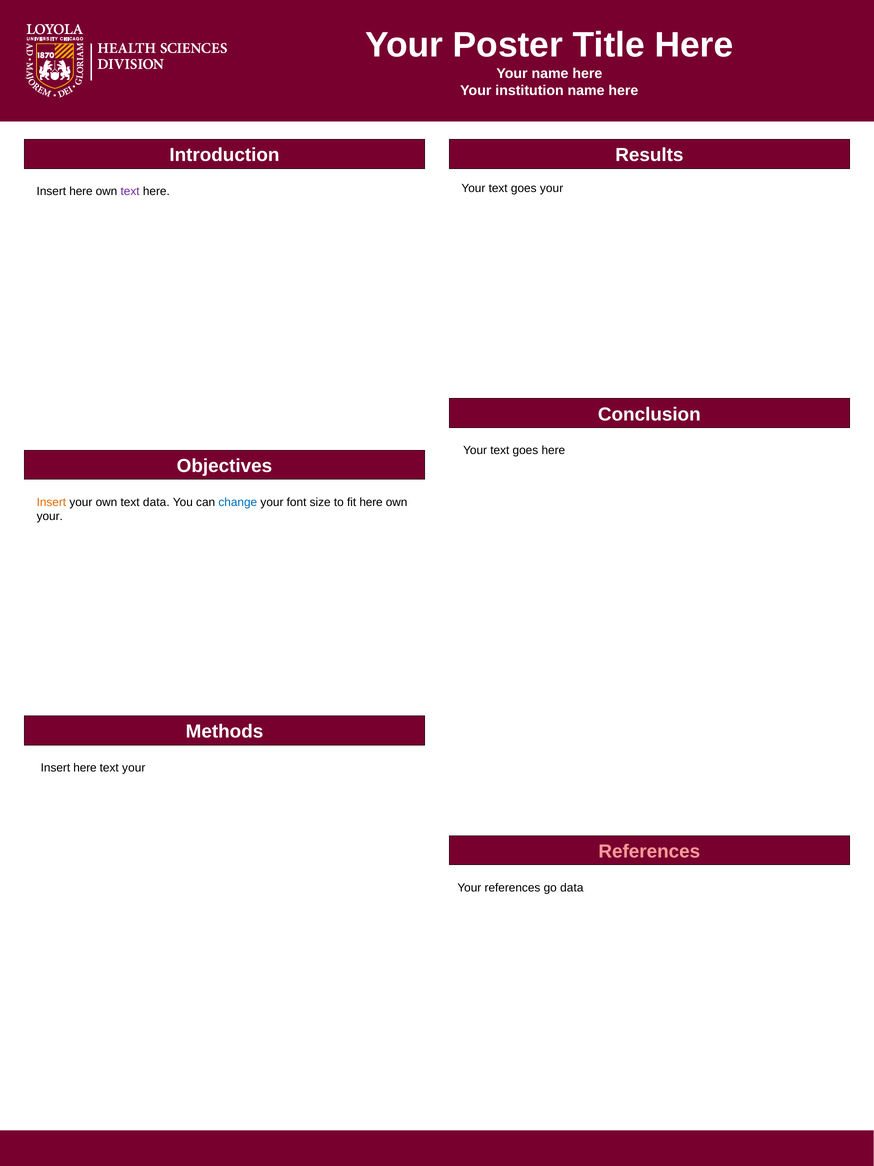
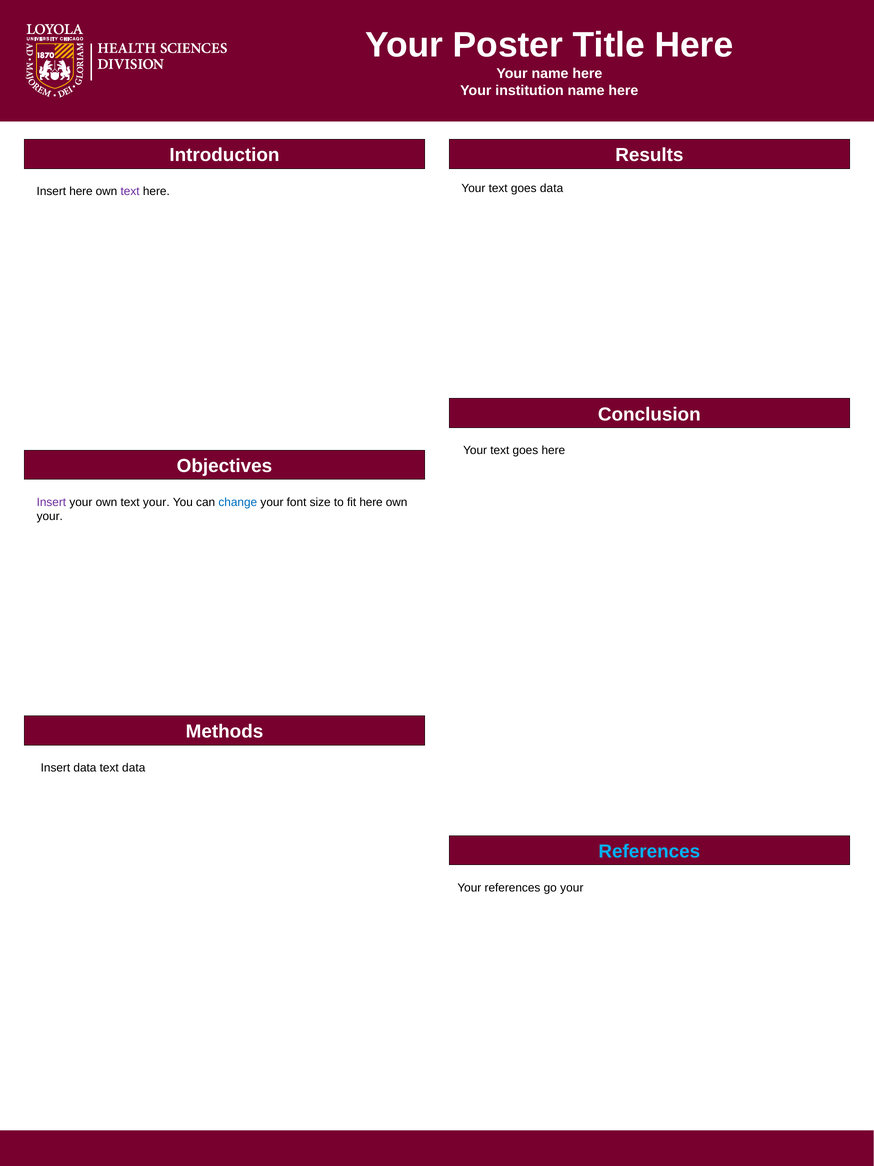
goes your: your -> data (552, 188)
Insert colour: orange -> purple (51, 502)
text data: data -> your (156, 502)
here: here -> data (85, 767)
text your: your -> data (134, 767)
References colour: pink -> light blue (649, 851)
go data: data -> your (572, 887)
